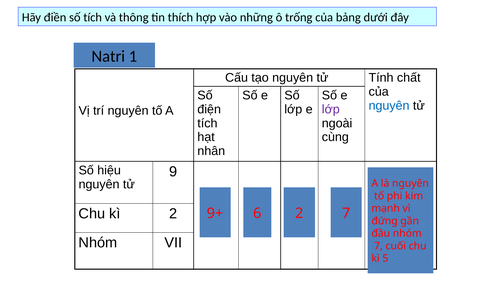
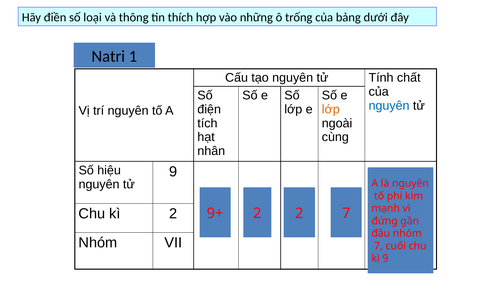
số tích: tích -> loại (93, 17)
lớp colour: purple -> orange (331, 109)
9+ 6: 6 -> 2 (257, 213)
kì 5: 5 -> 9 (385, 258)
